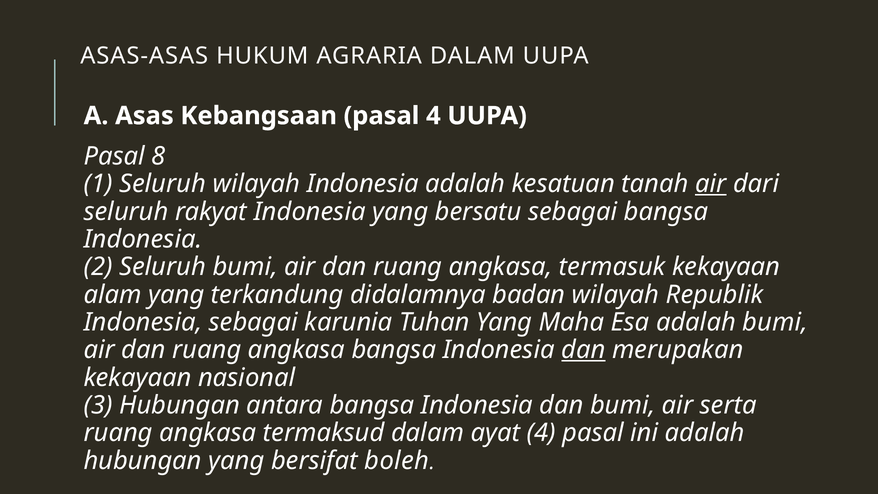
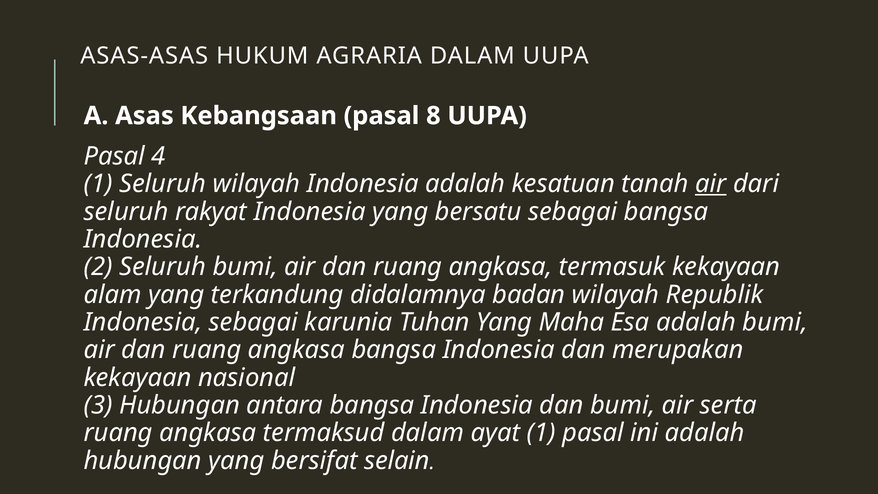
pasal 4: 4 -> 8 (433, 116)
8: 8 -> 4 (158, 156)
dan underline: present -> none (583, 350)
ayat 4: 4 -> 1 (541, 433)
boleh: boleh -> selain (397, 461)
